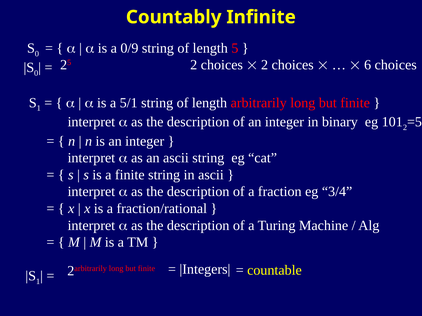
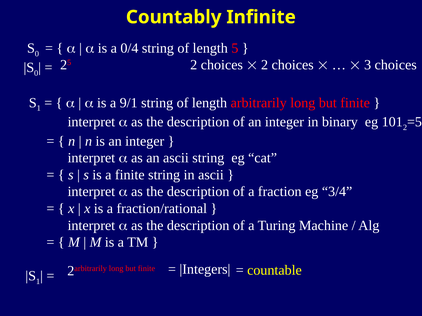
0/9: 0/9 -> 0/4 (129, 48)
6: 6 -> 3 (368, 65)
5/1: 5/1 -> 9/1 (129, 103)
